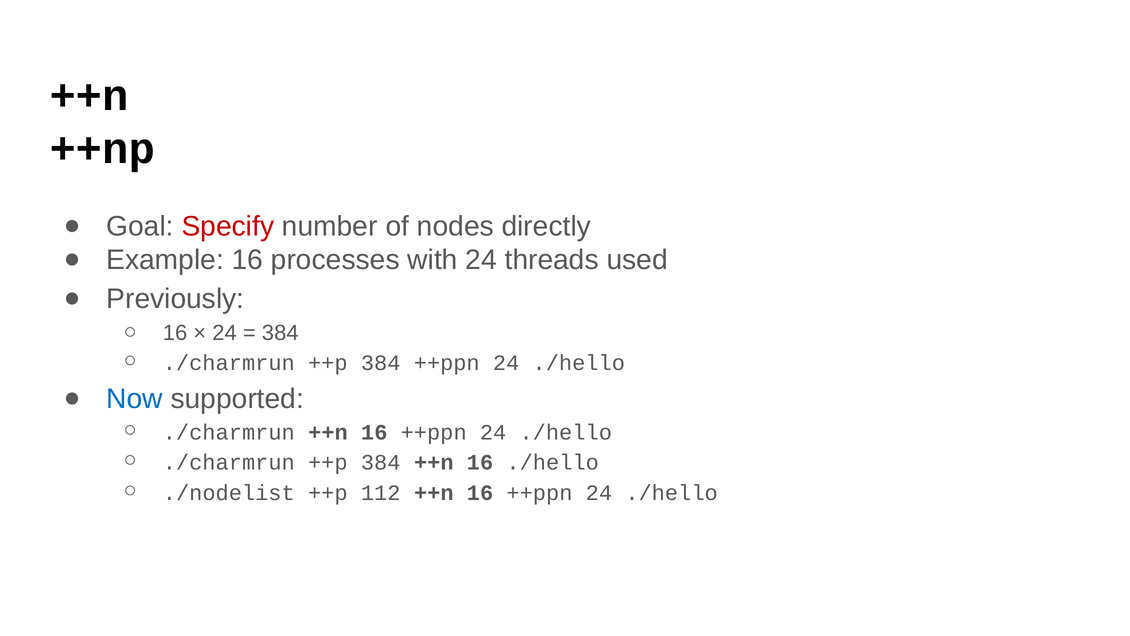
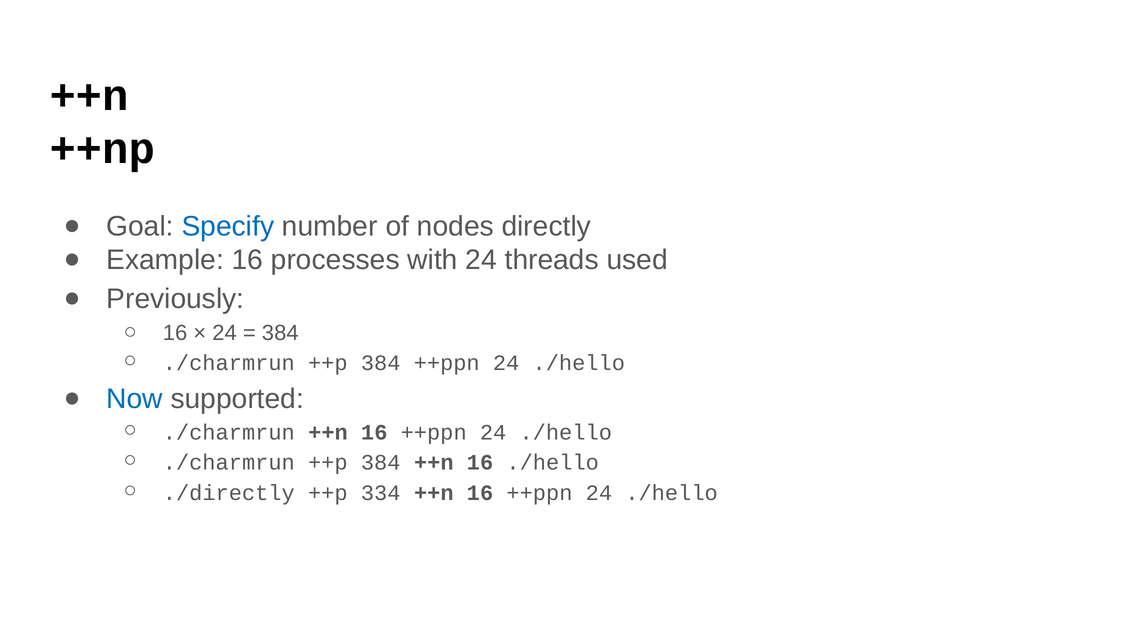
Specify colour: red -> blue (228, 226)
./nodelist: ./nodelist -> ./directly (229, 493)
112: 112 -> 334 (381, 493)
